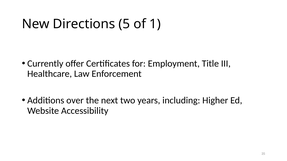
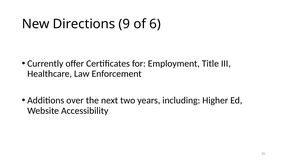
5: 5 -> 9 (124, 24)
1: 1 -> 6 (155, 24)
